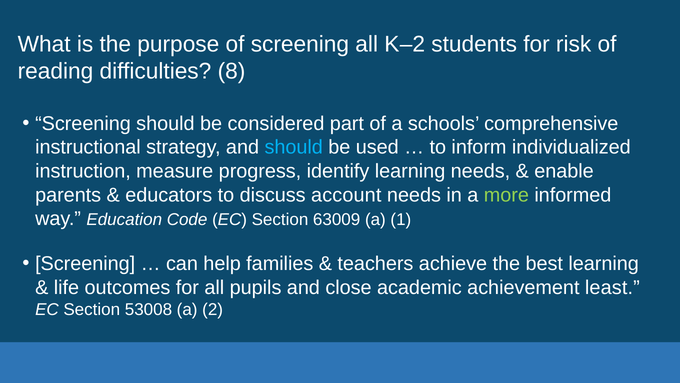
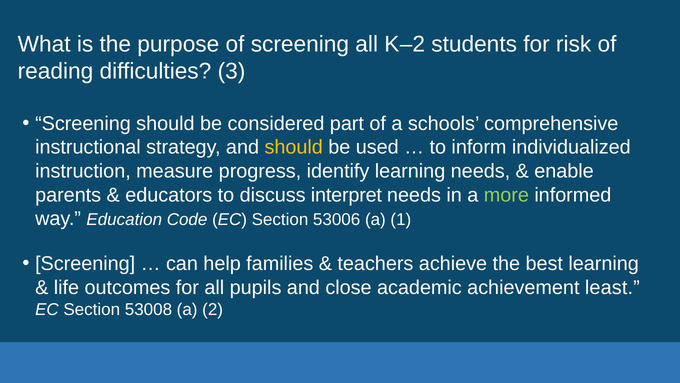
8: 8 -> 3 (232, 71)
should colour: light blue -> yellow (294, 147)
account: account -> interpret (346, 195)
63009: 63009 -> 53006 (337, 219)
